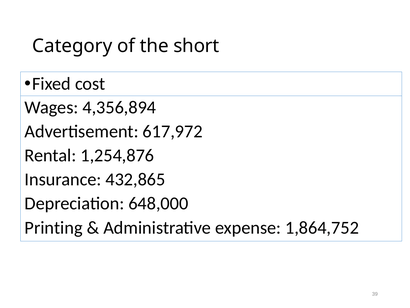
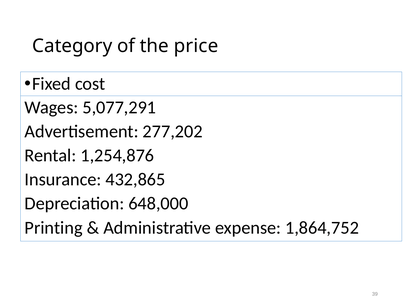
short: short -> price (196, 46)
4,356,894: 4,356,894 -> 5,077,291 (119, 107)
617,972: 617,972 -> 277,202 (173, 131)
